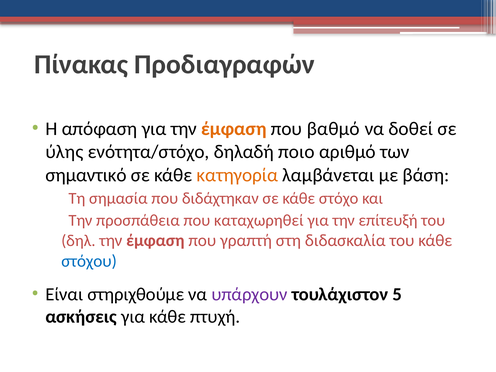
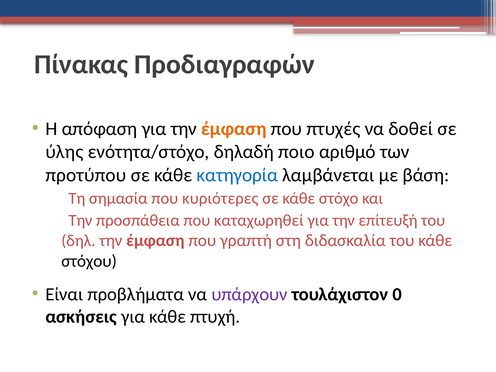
βαθμό: βαθμό -> πτυχές (333, 129)
σημαντικό: σημαντικό -> προτύπου (86, 175)
κατηγορία colour: orange -> blue (237, 175)
διδάχτηκαν: διδάχτηκαν -> κυριότερες (220, 198)
στόχου colour: blue -> black (89, 261)
στηριχθούμε: στηριχθούμε -> προβλήματα (136, 294)
5: 5 -> 0 (397, 294)
